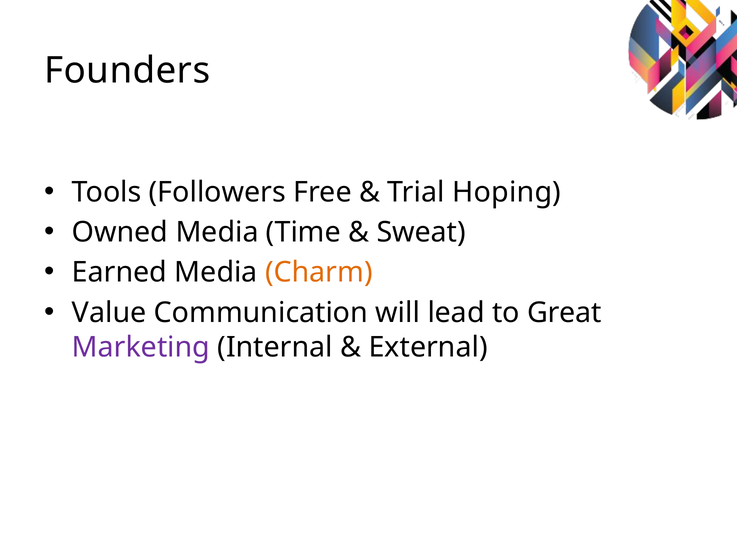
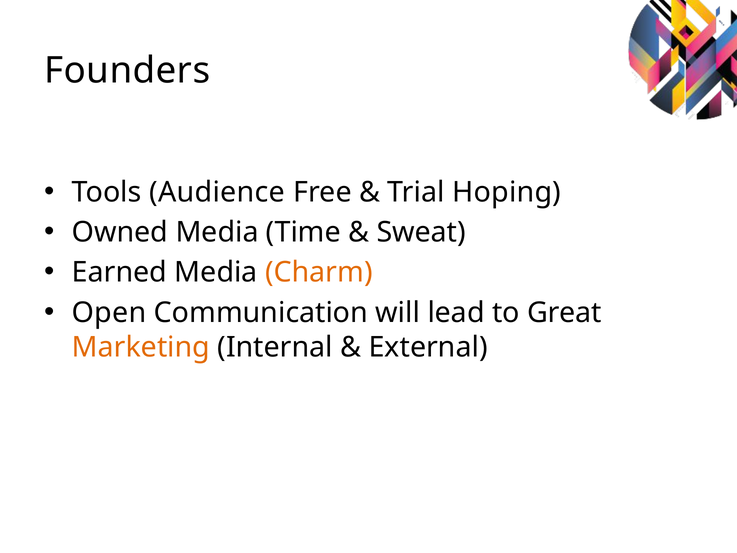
Followers: Followers -> Audience (217, 192)
Value: Value -> Open (109, 312)
Marketing colour: purple -> orange (141, 347)
